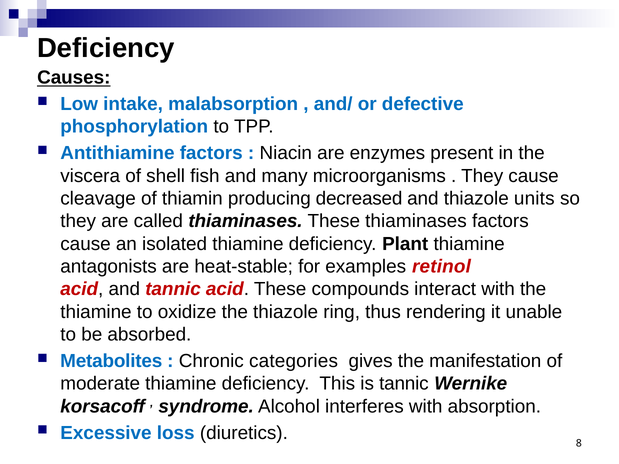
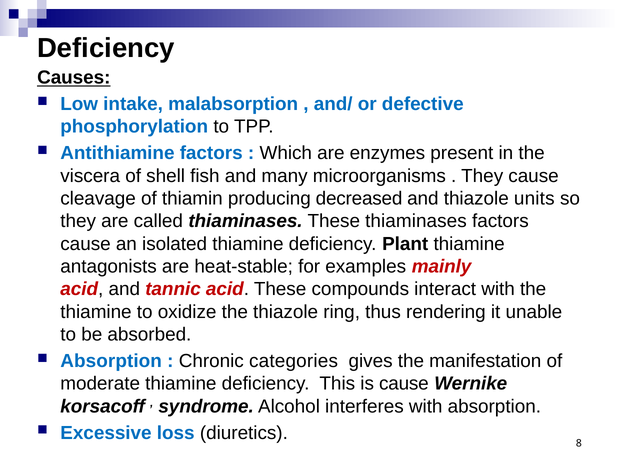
Niacin: Niacin -> Which (286, 153)
retinol: retinol -> mainly (442, 267)
Metabolites: Metabolites -> Absorption (111, 361)
is tannic: tannic -> cause (404, 384)
